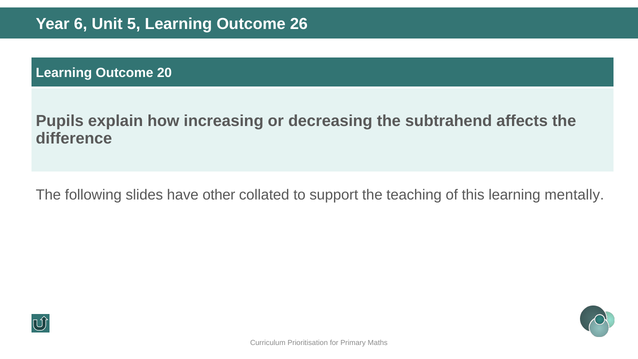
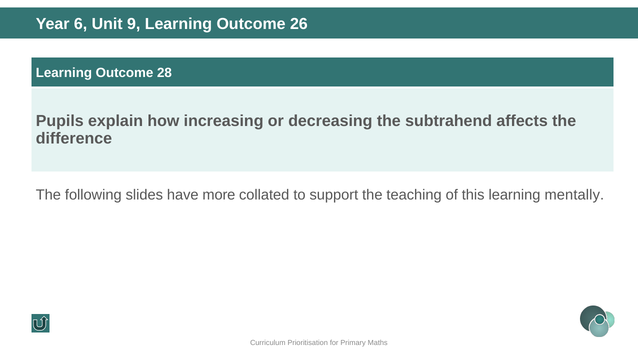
5: 5 -> 9 (134, 24)
20: 20 -> 28 (164, 73)
other: other -> more (219, 195)
